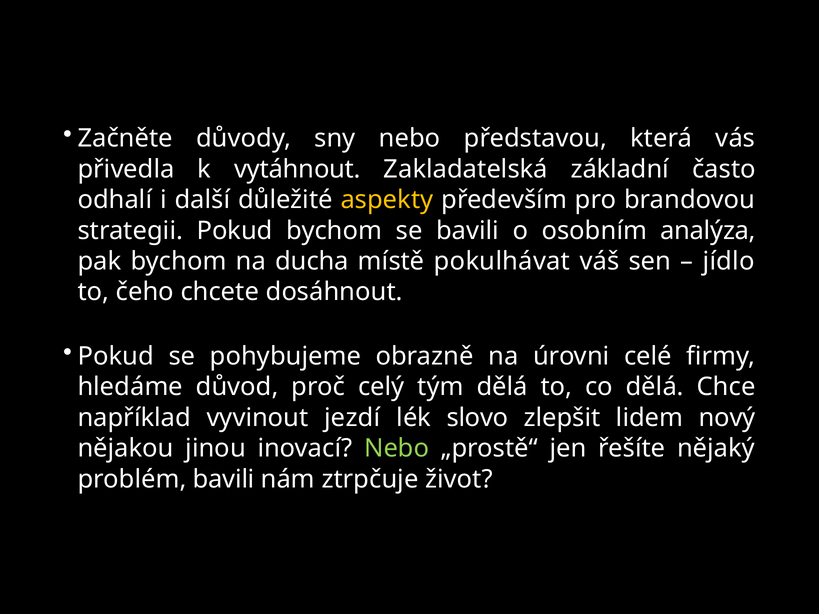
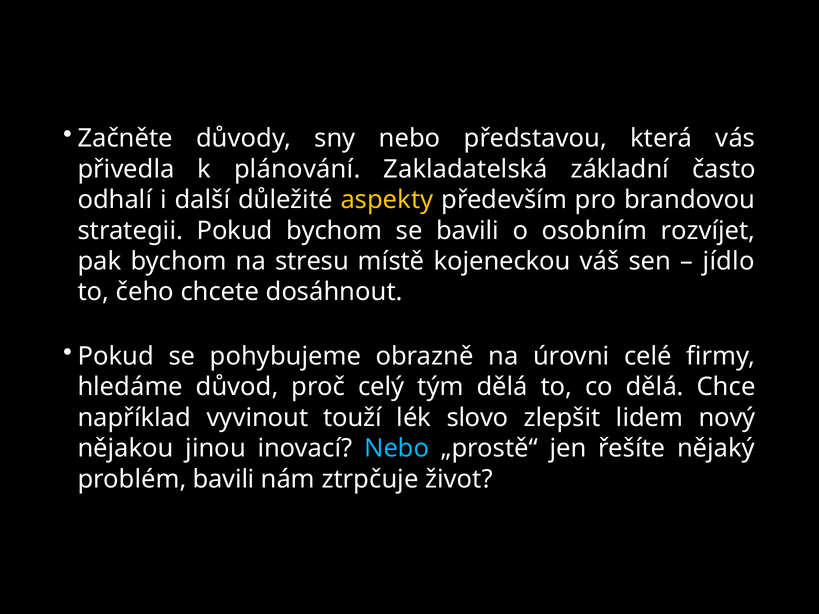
vytáhnout: vytáhnout -> plánování (297, 169)
analýza: analýza -> rozvíjet (708, 231)
ducha: ducha -> stresu (312, 261)
pokulhávat: pokulhávat -> kojeneckou (502, 261)
jezdí: jezdí -> touží (353, 418)
Nebo colour: light green -> light blue (397, 449)
